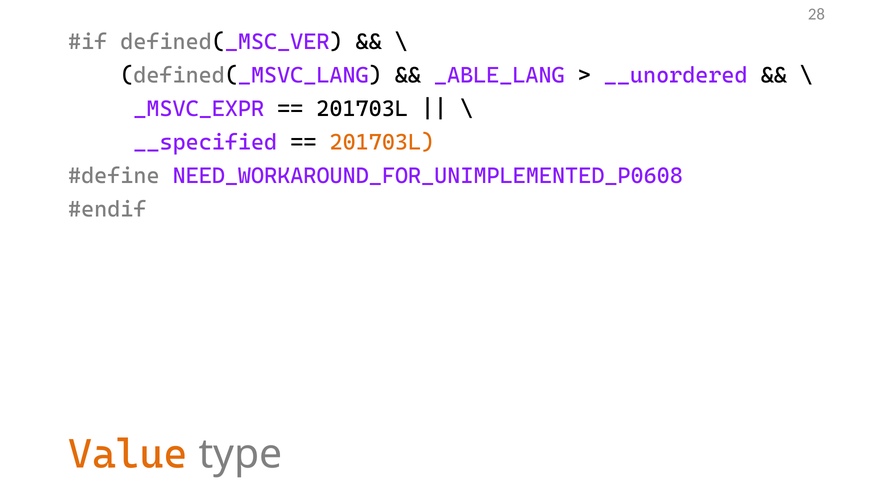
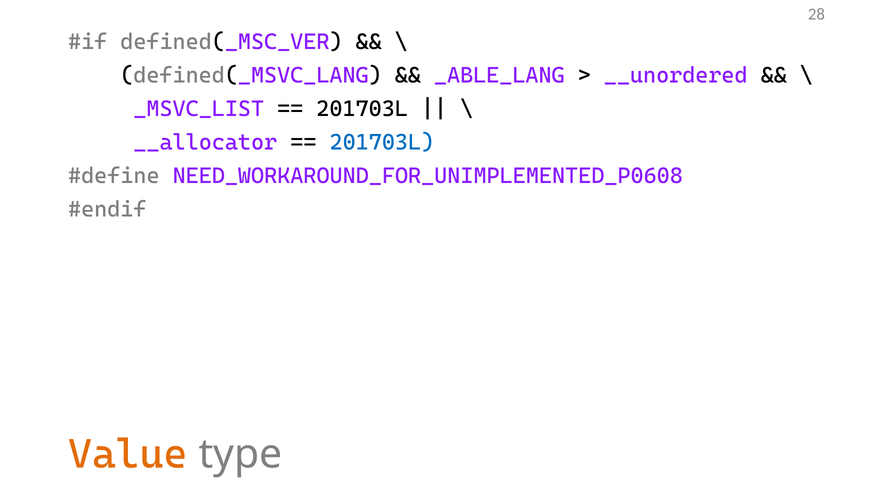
_MSVC_EXPR: _MSVC_EXPR -> _MSVC_LIST (199, 109)
__specified: __specified -> __allocator (205, 142)
201703L colour: orange -> blue (382, 142)
